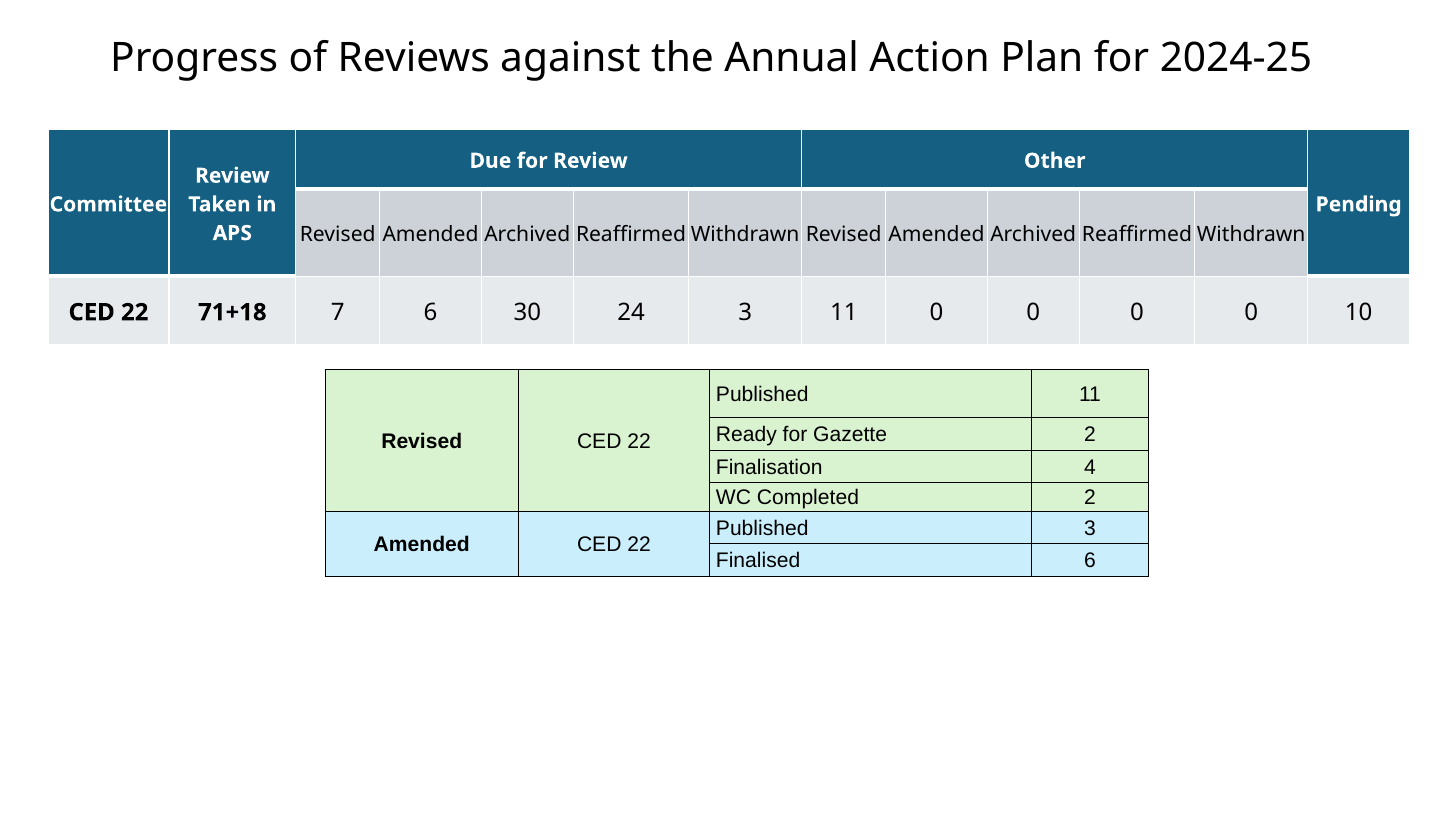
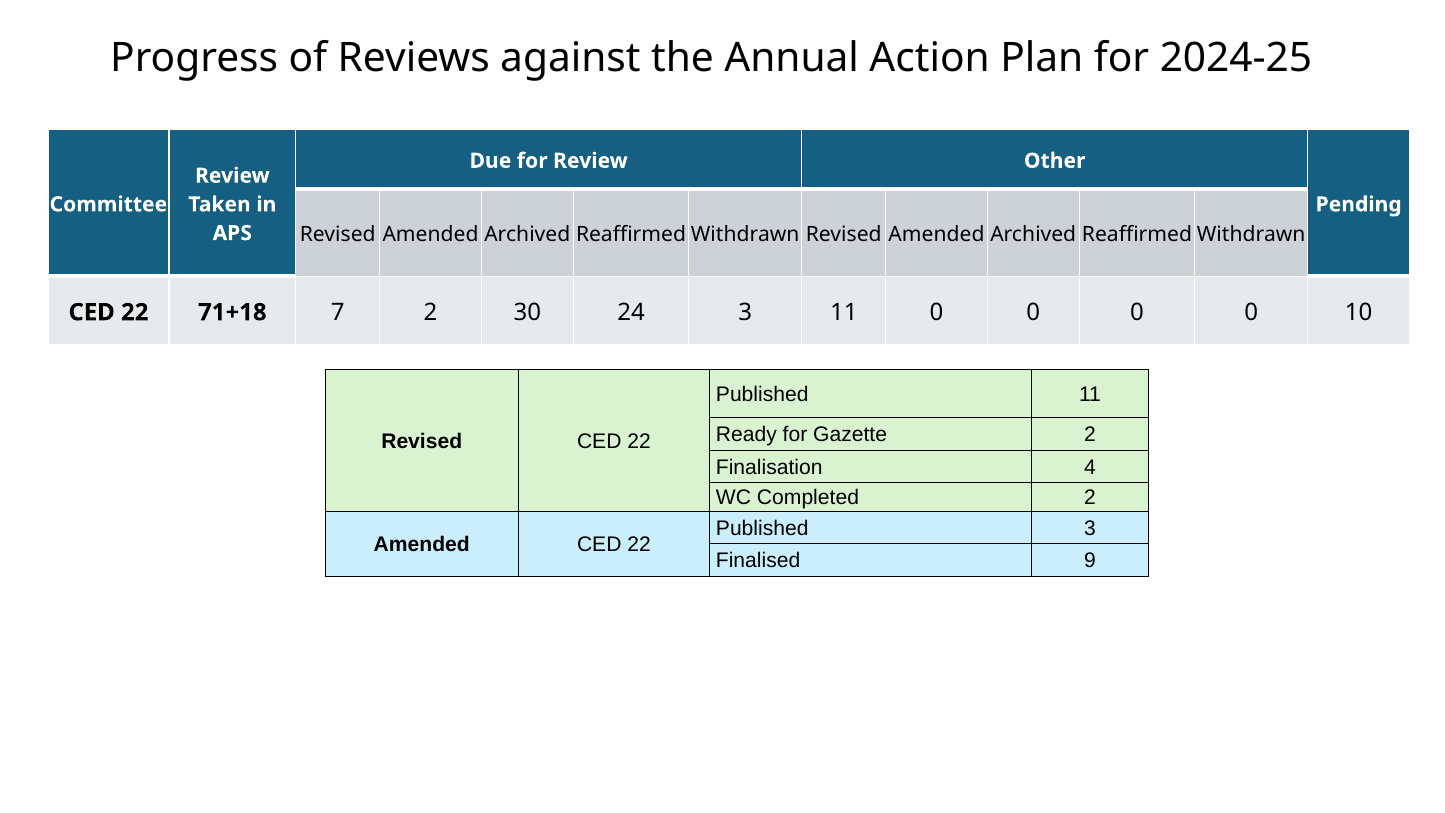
7 6: 6 -> 2 (431, 312)
Finalised 6: 6 -> 9 (1090, 561)
